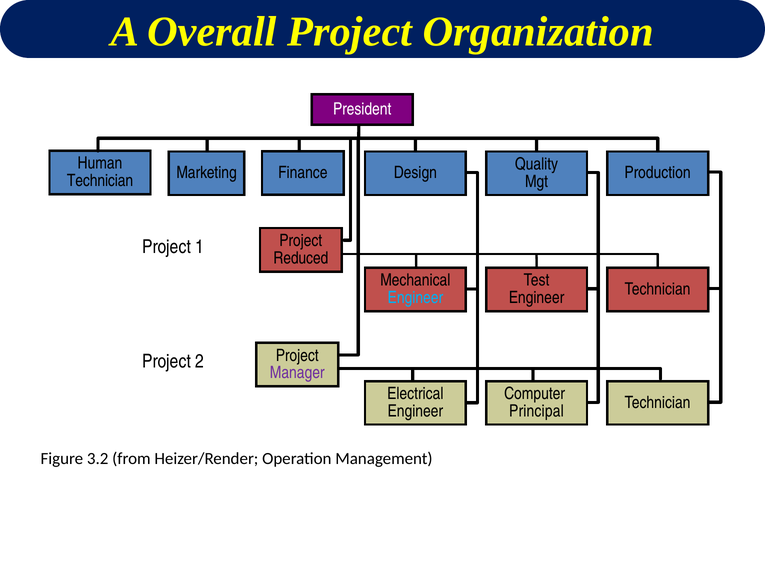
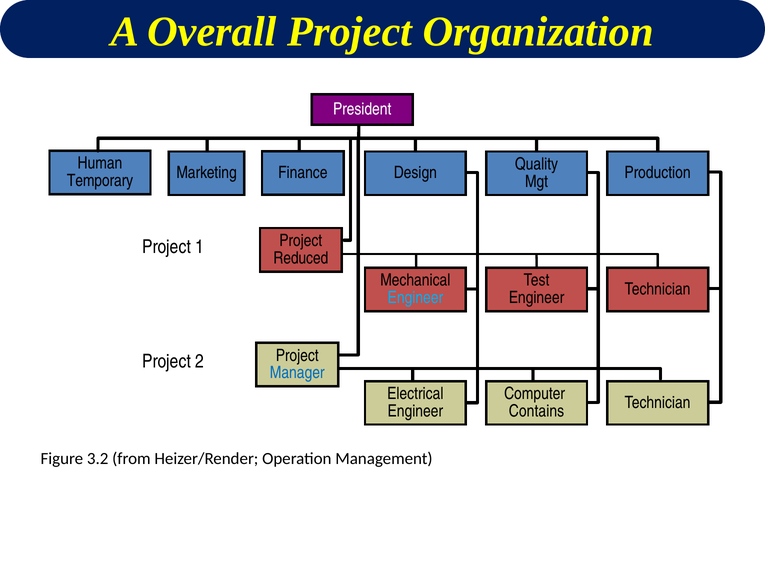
Technician: Technician -> Temporary (100, 181)
Manager colour: purple -> blue (297, 373)
Principal: Principal -> Contains (536, 411)
